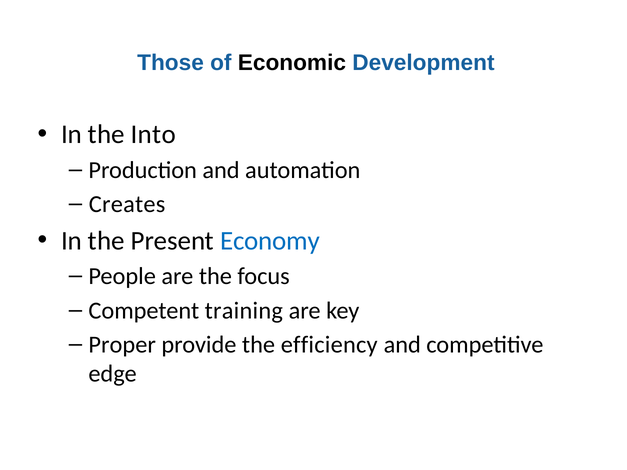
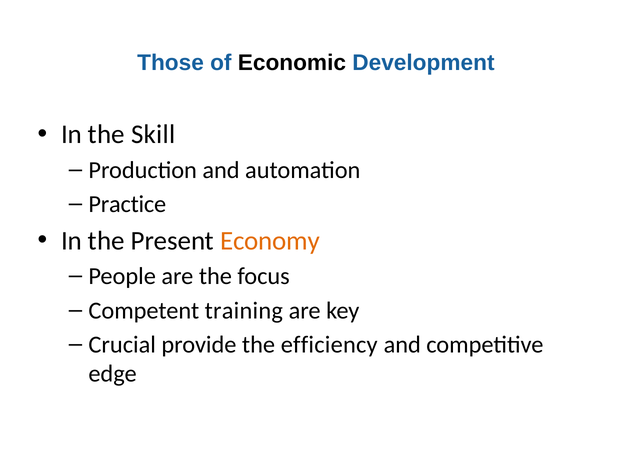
Into: Into -> Skill (153, 135)
Creates: Creates -> Practice (127, 204)
Economy colour: blue -> orange (270, 241)
Proper: Proper -> Crucial (122, 345)
